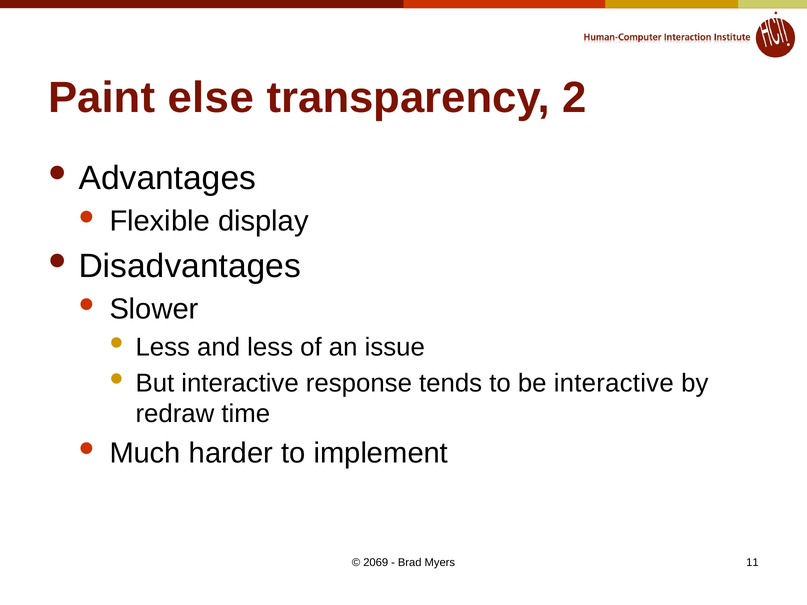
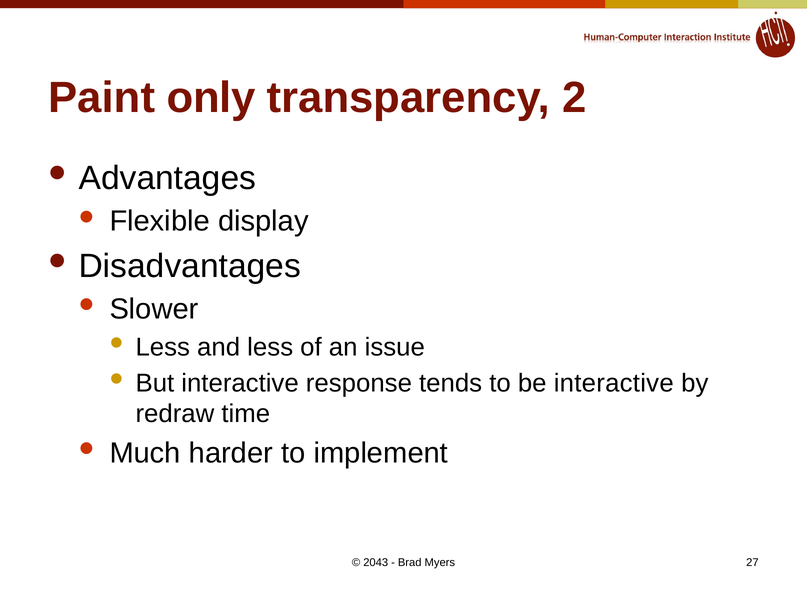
else: else -> only (211, 98)
2069: 2069 -> 2043 (376, 563)
11: 11 -> 27 (752, 563)
